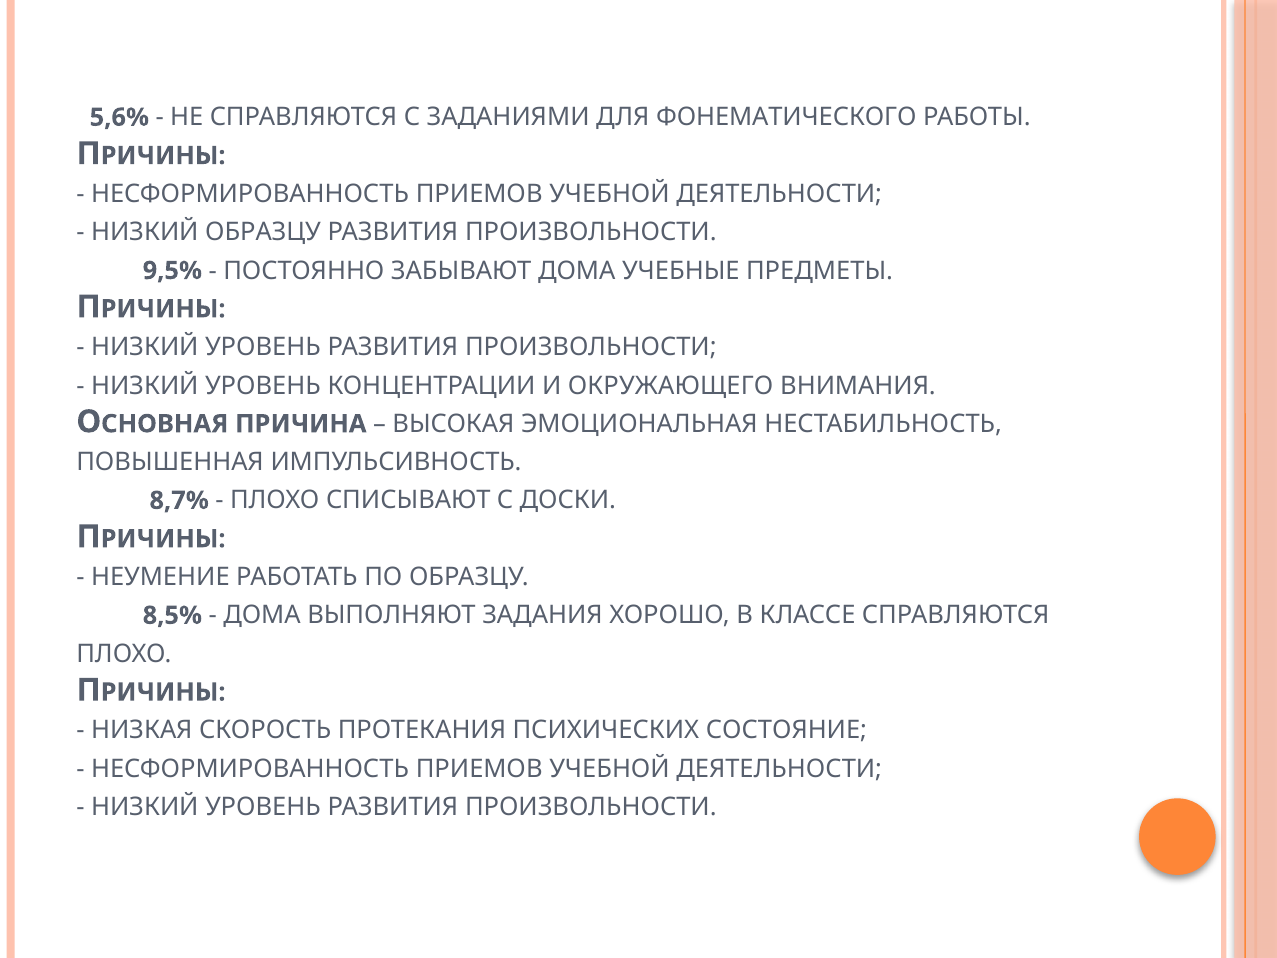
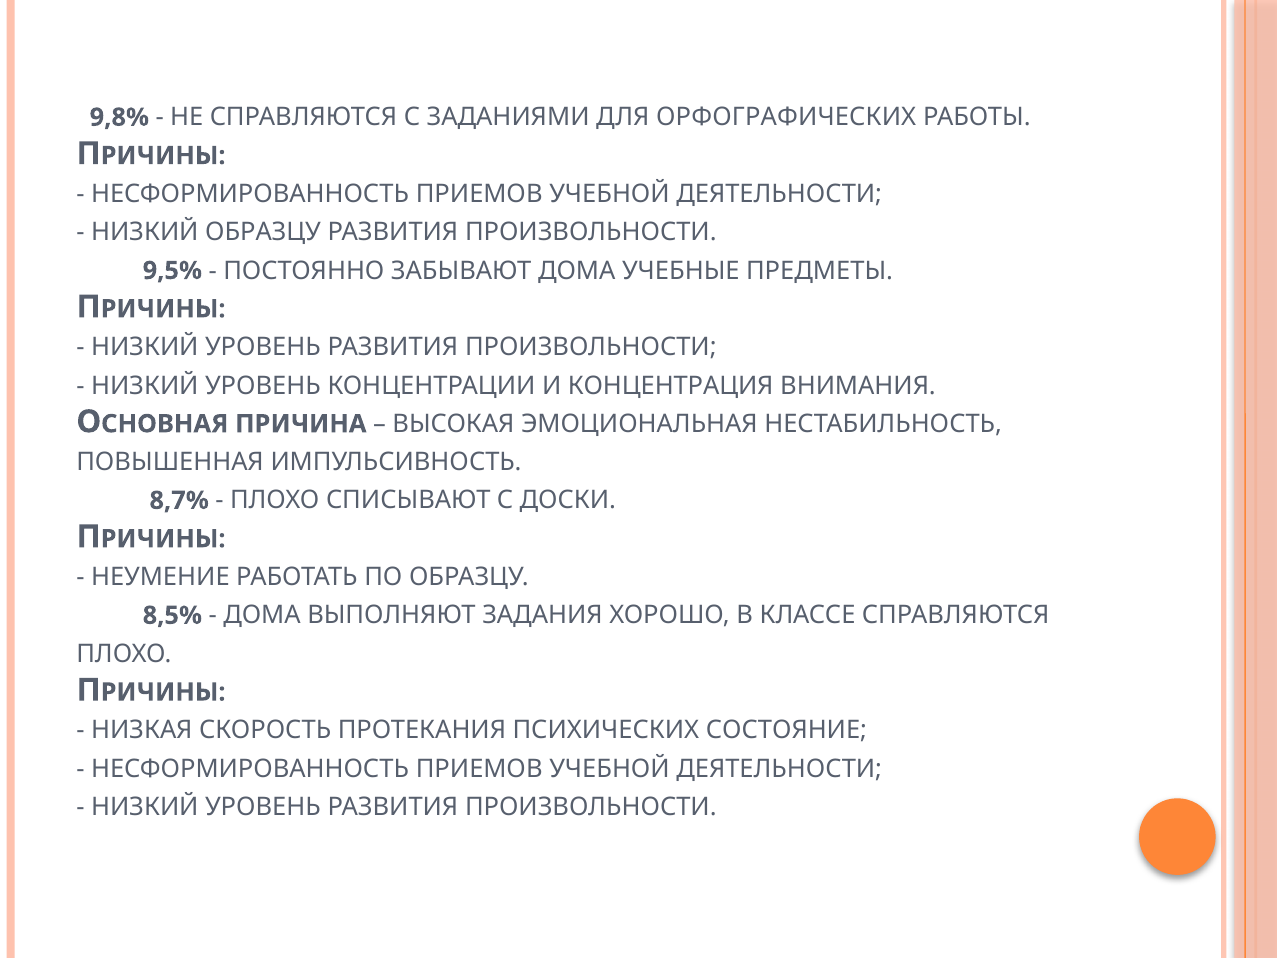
5,6%: 5,6% -> 9,8% (119, 117)
ФОНЕМАТИЧЕСКОГО: ФОНЕМАТИЧЕСКОГО -> ОРФОГРАФИЧЕСКИХ (786, 117)
ОКРУЖАЮЩЕГО: ОКРУЖАЮЩЕГО -> КОНЦЕНТРАЦИЯ (671, 385)
